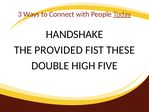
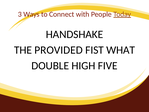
THESE: THESE -> WHAT (121, 50)
